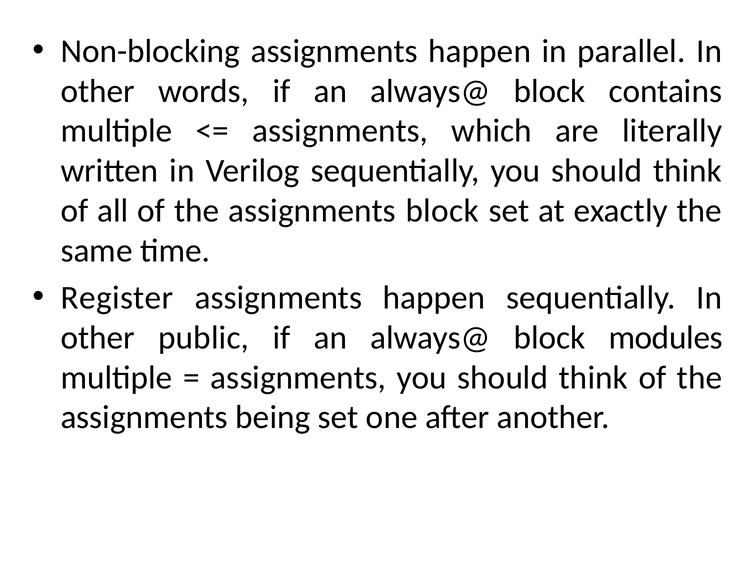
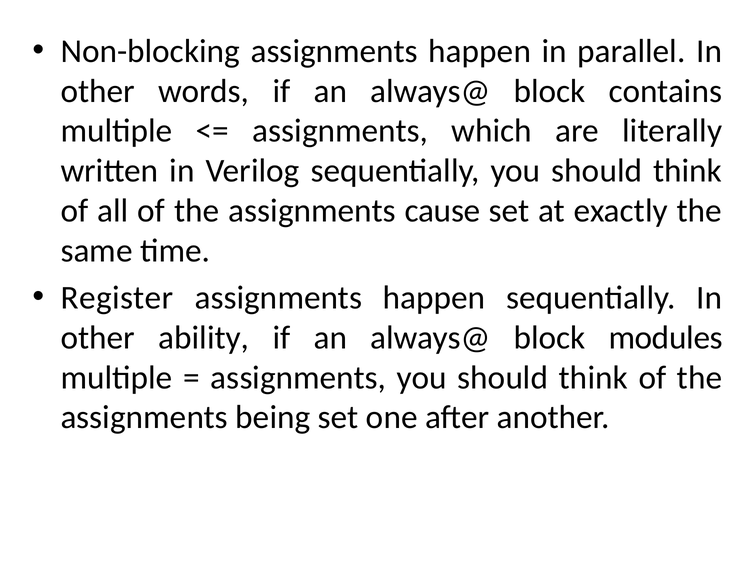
assignments block: block -> cause (442, 211)
public: public -> ability (204, 337)
